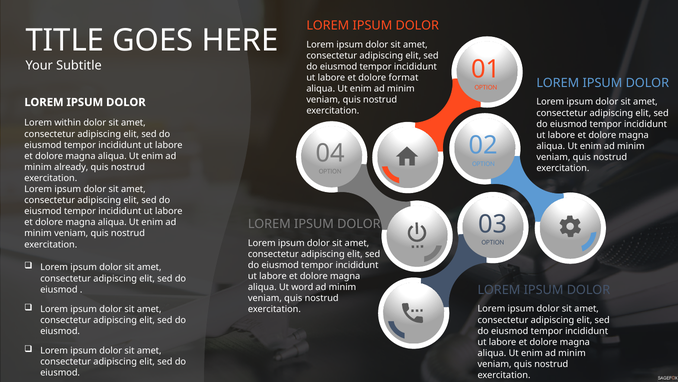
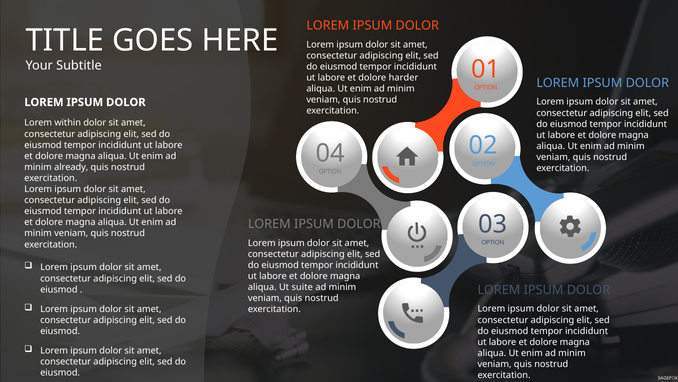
format: format -> harder (404, 78)
word: word -> suite (302, 287)
